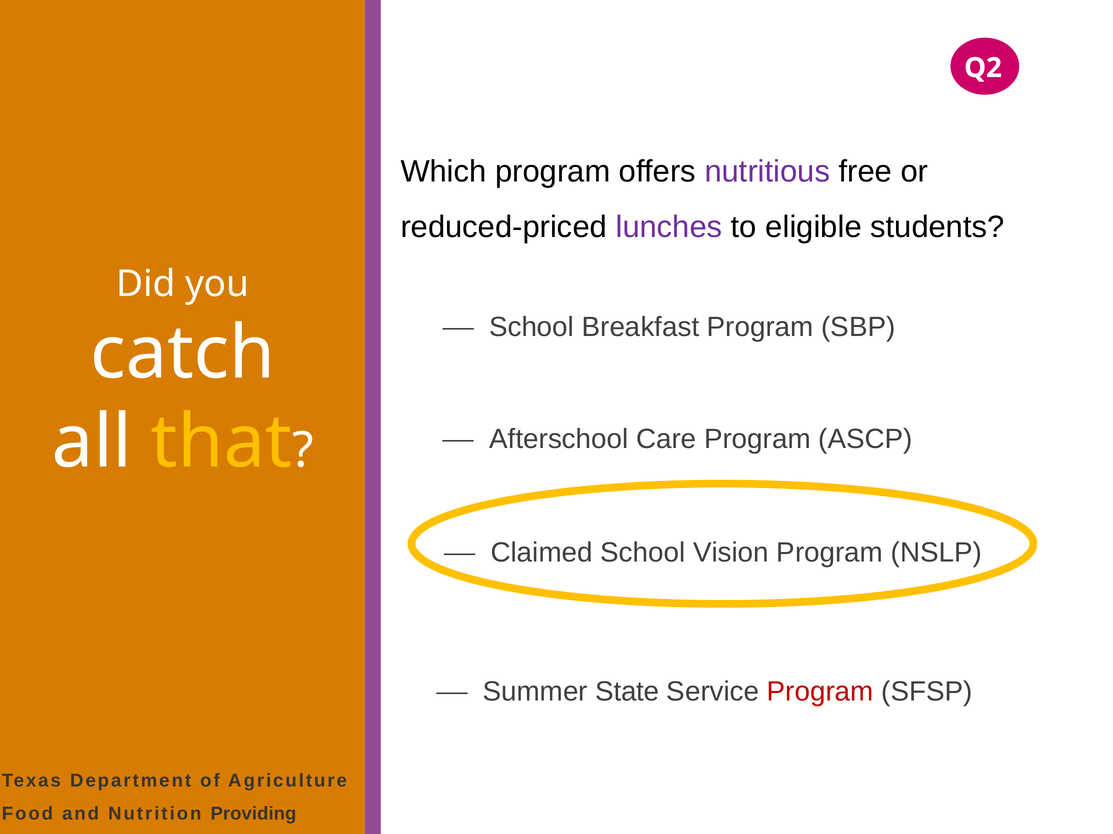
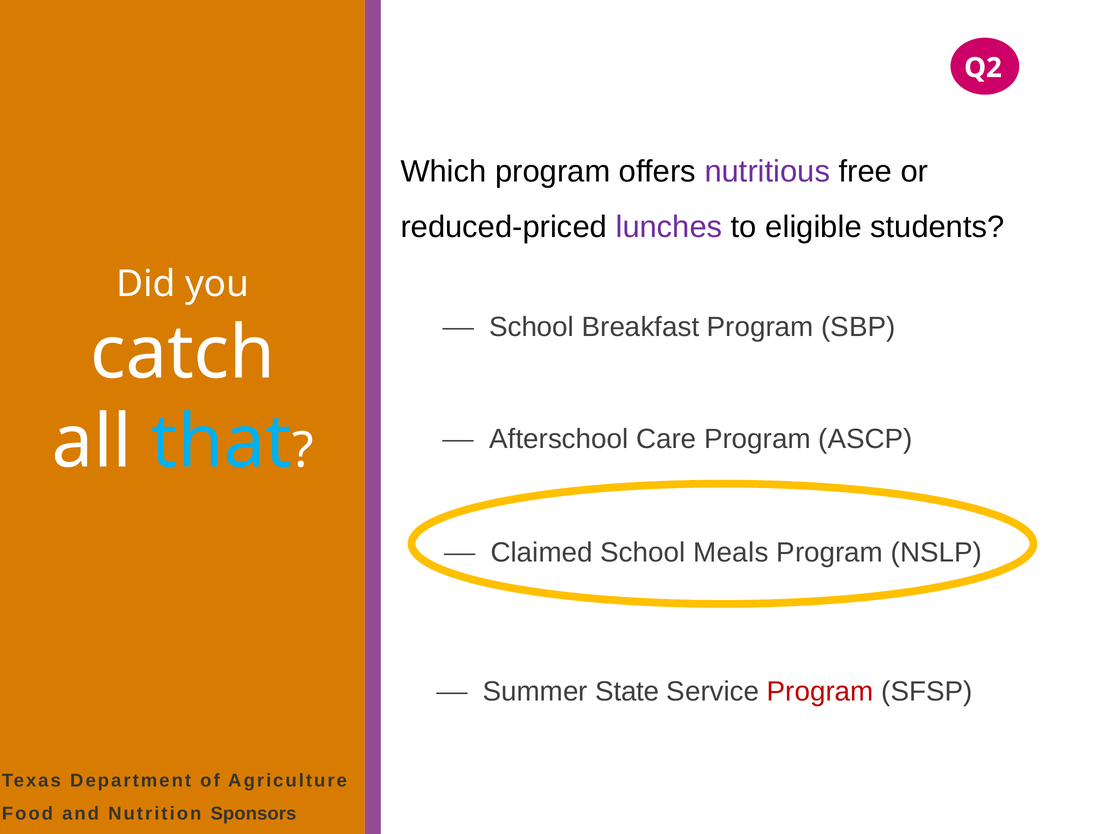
that colour: yellow -> light blue (221, 443)
Vision: Vision -> Meals (731, 553)
Providing: Providing -> Sponsors (253, 814)
